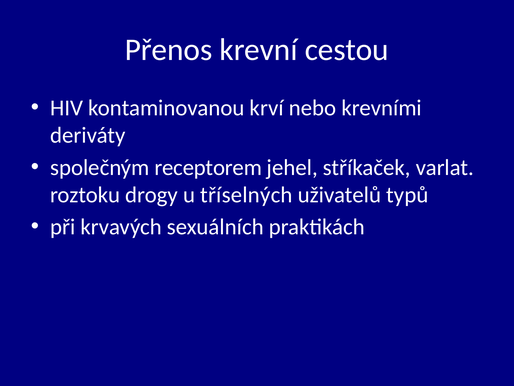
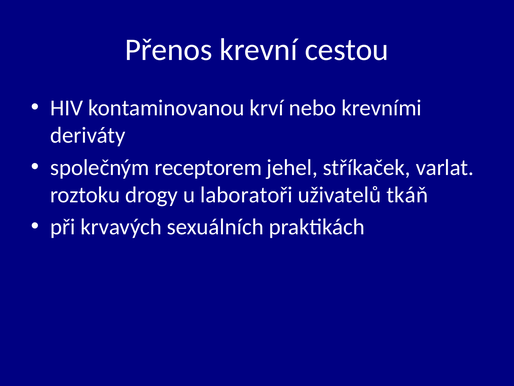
tříselných: tříselných -> laboratoři (247, 195)
typů: typů -> tkáň (407, 195)
